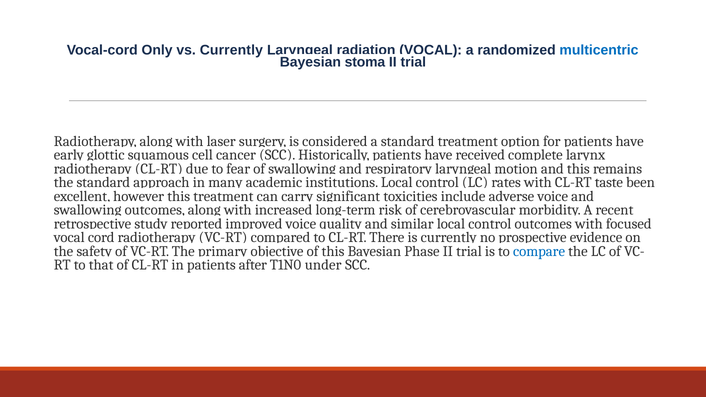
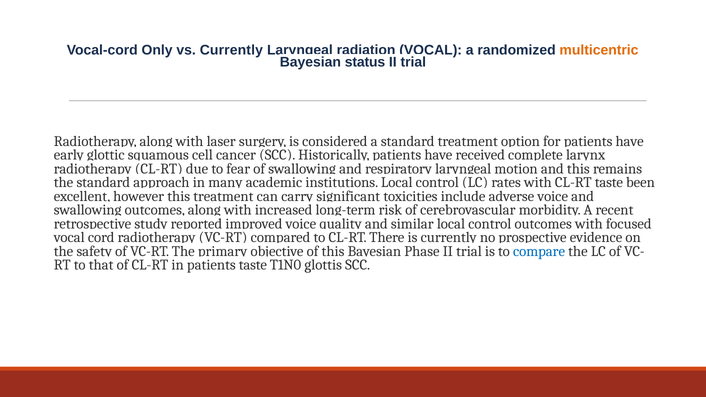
multicentric colour: blue -> orange (599, 50)
stoma: stoma -> status (365, 62)
patients after: after -> taste (253, 265)
under: under -> glottis (323, 265)
